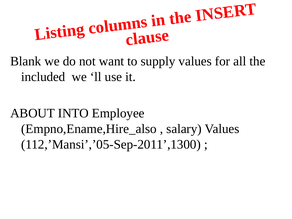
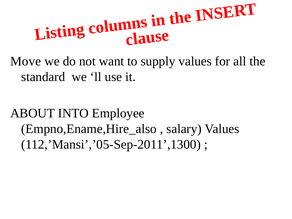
Blank: Blank -> Move (26, 61)
included: included -> standard (43, 77)
